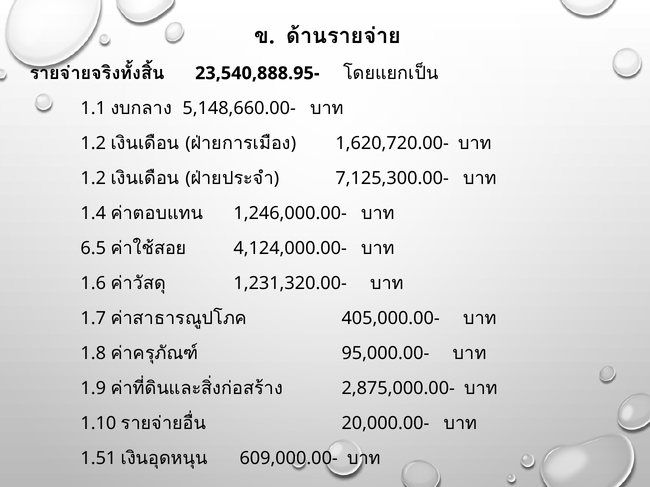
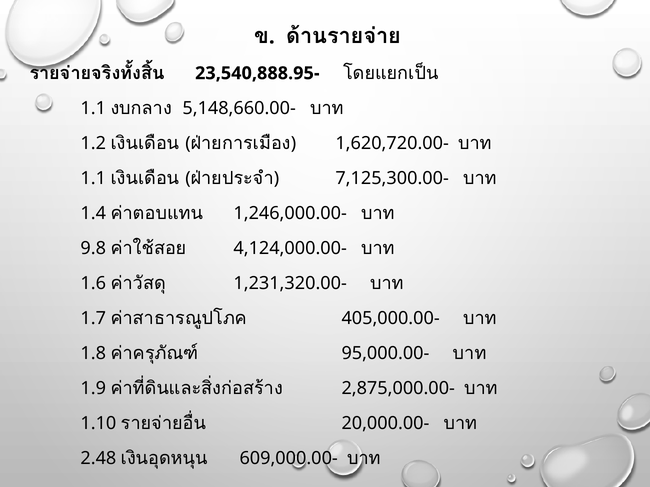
1.2: 1.2 -> 1.1 (93, 178)
6.5: 6.5 -> 9.8 (93, 248)
1.51: 1.51 -> 2.48 (98, 459)
